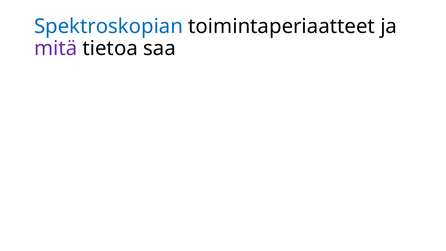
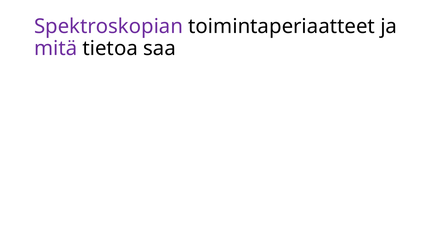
Spektroskopian colour: blue -> purple (108, 26)
